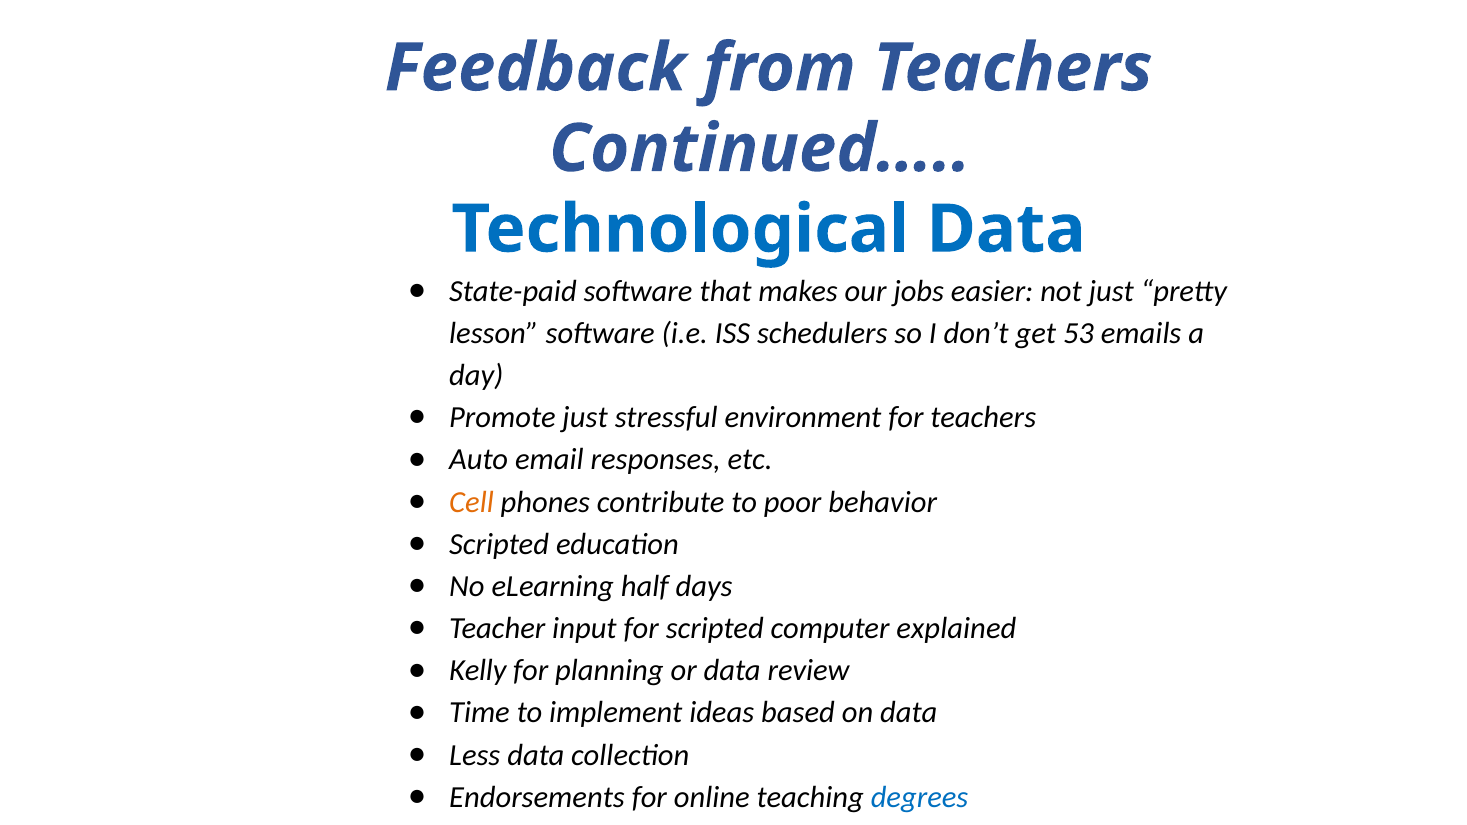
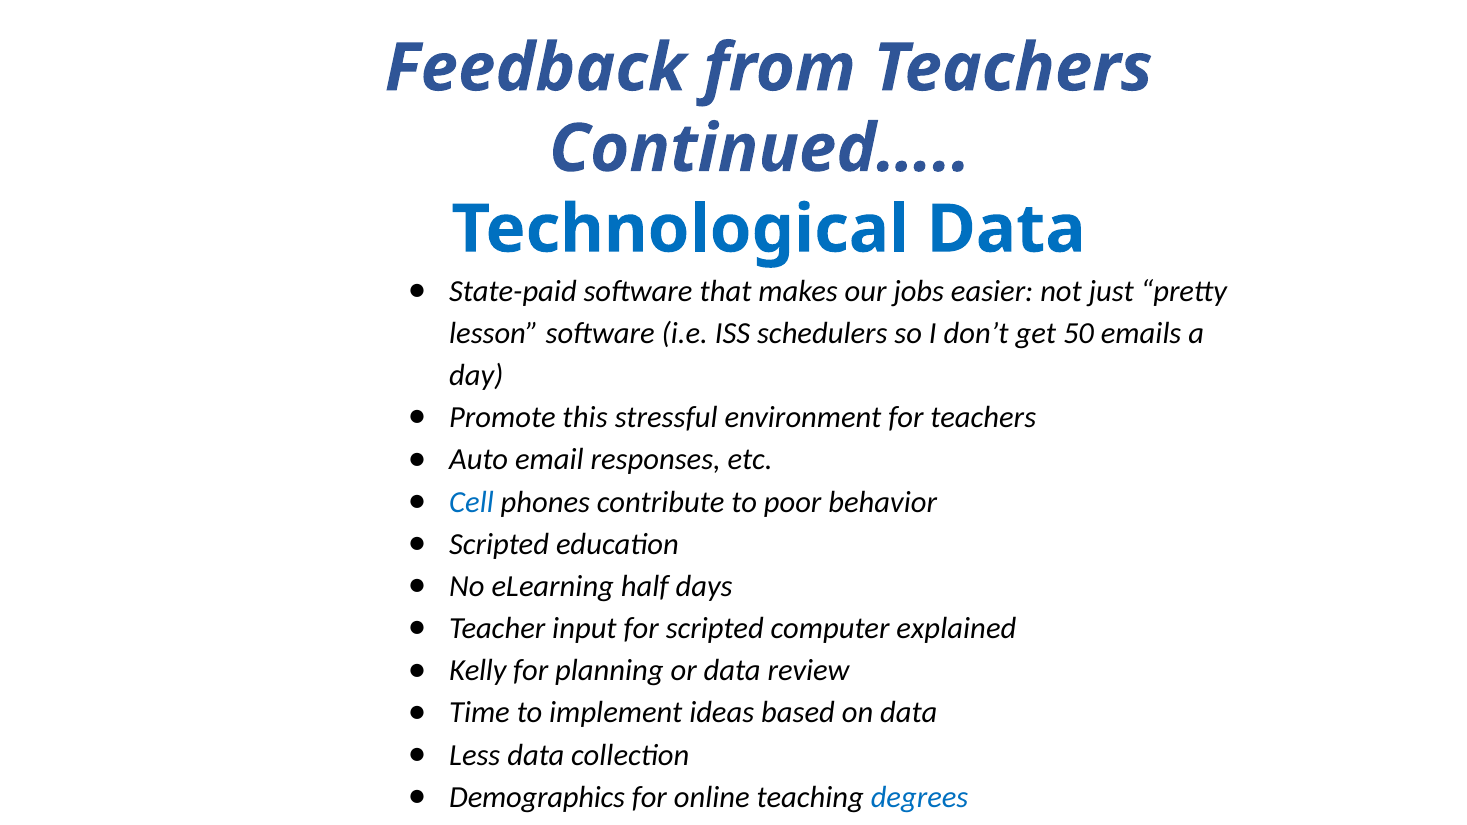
53: 53 -> 50 (1078, 333)
Promote just: just -> this (585, 418)
Cell colour: orange -> blue (471, 502)
Endorsements: Endorsements -> Demographics (537, 797)
